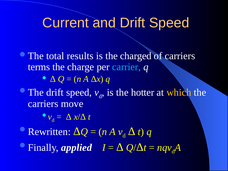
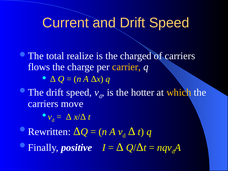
results: results -> realize (80, 56)
terms: terms -> flows (39, 67)
carrier colour: light blue -> yellow (126, 67)
applied: applied -> positive (77, 148)
